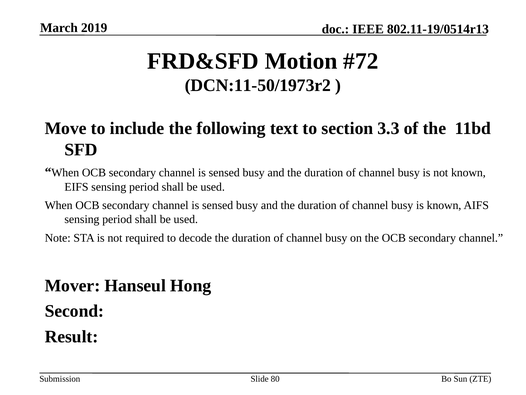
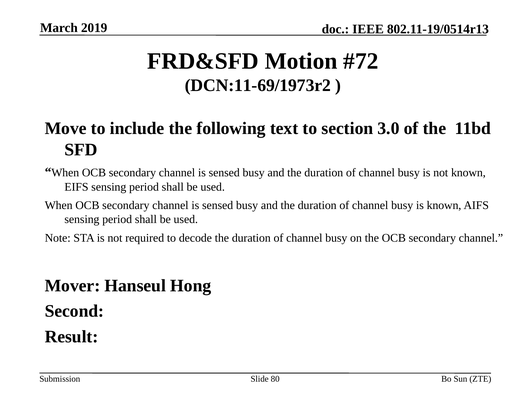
DCN:11-50/1973r2: DCN:11-50/1973r2 -> DCN:11-69/1973r2 (258, 85)
3.3: 3.3 -> 3.0 (389, 128)
